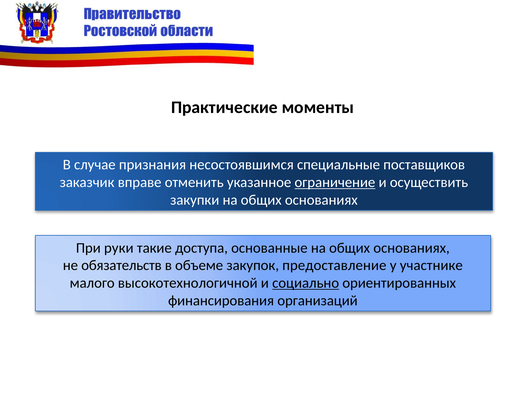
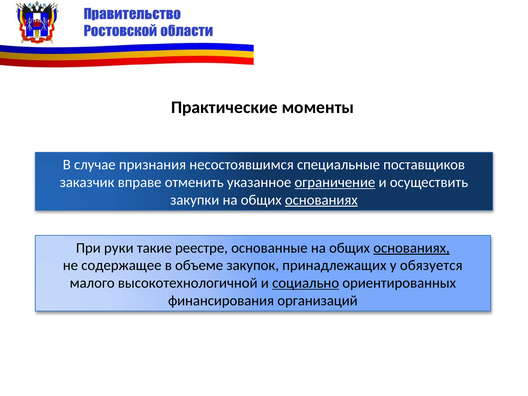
основаниях underline: none -> present (321, 200)
доступа: доступа -> реестре (201, 248)
основаниях underline: none -> present (412, 248)
обязательств: обязательств -> содержащее (121, 265)
предоставление: предоставление -> принадлежащих (334, 265)
участнике: участнике -> обязуется (431, 265)
